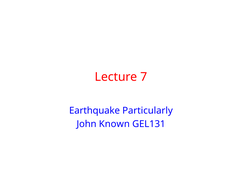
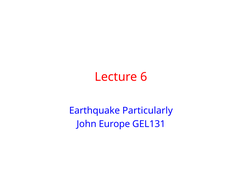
7: 7 -> 6 (144, 77)
Known: Known -> Europe (114, 124)
